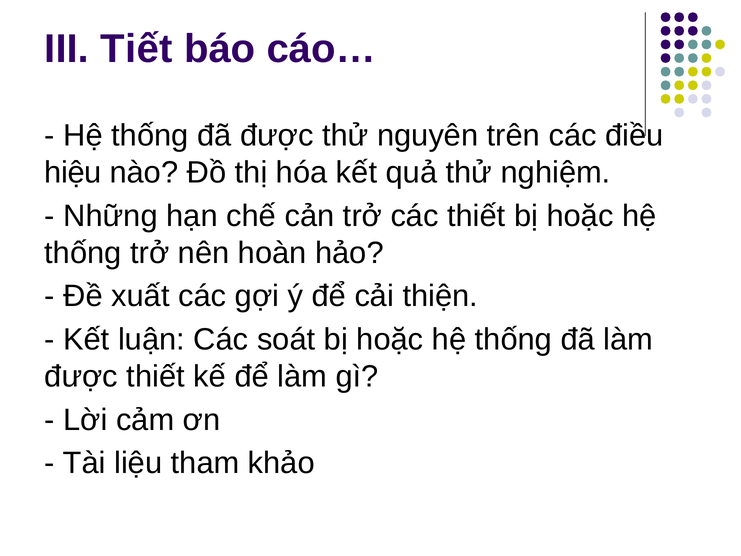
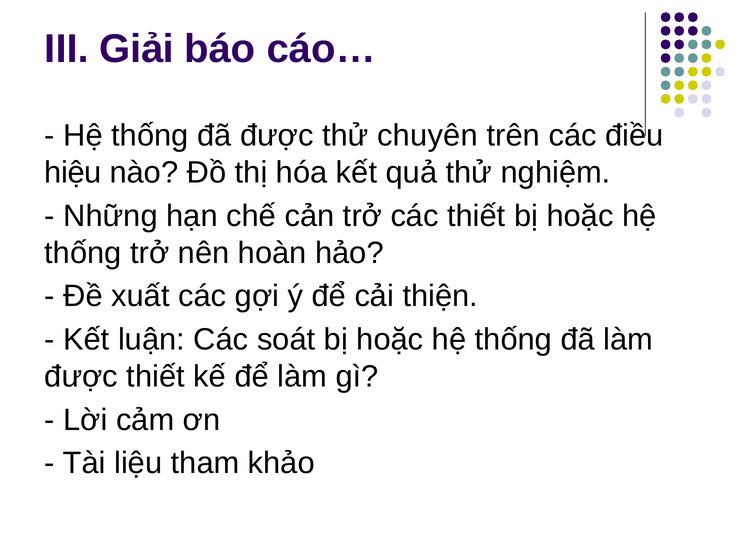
Tiết: Tiết -> Giải (137, 49)
nguyên: nguyên -> chuyên (428, 136)
